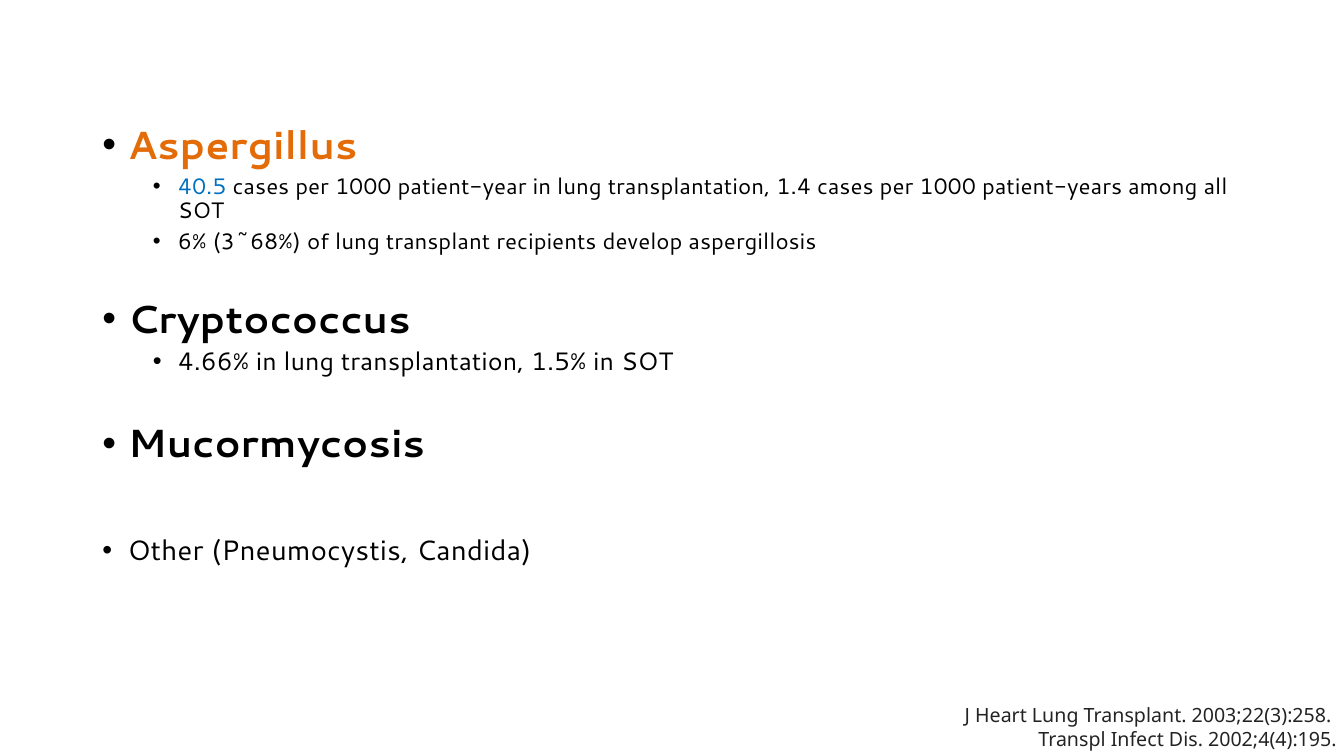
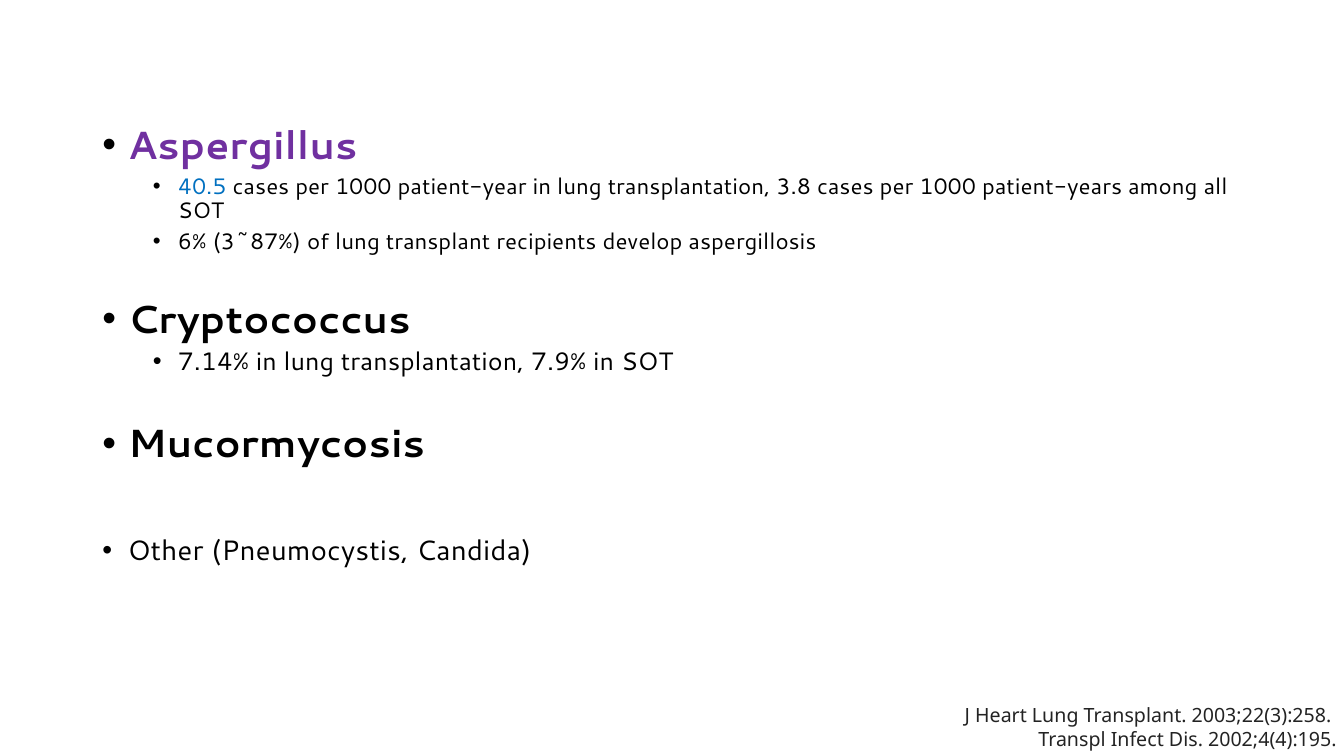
Aspergillus colour: orange -> purple (242, 146)
1.4: 1.4 -> 3.8 (794, 186)
3~68%: 3~68% -> 3~87% (257, 242)
4.66%: 4.66% -> 7.14% (214, 362)
1.5%: 1.5% -> 7.9% (559, 362)
